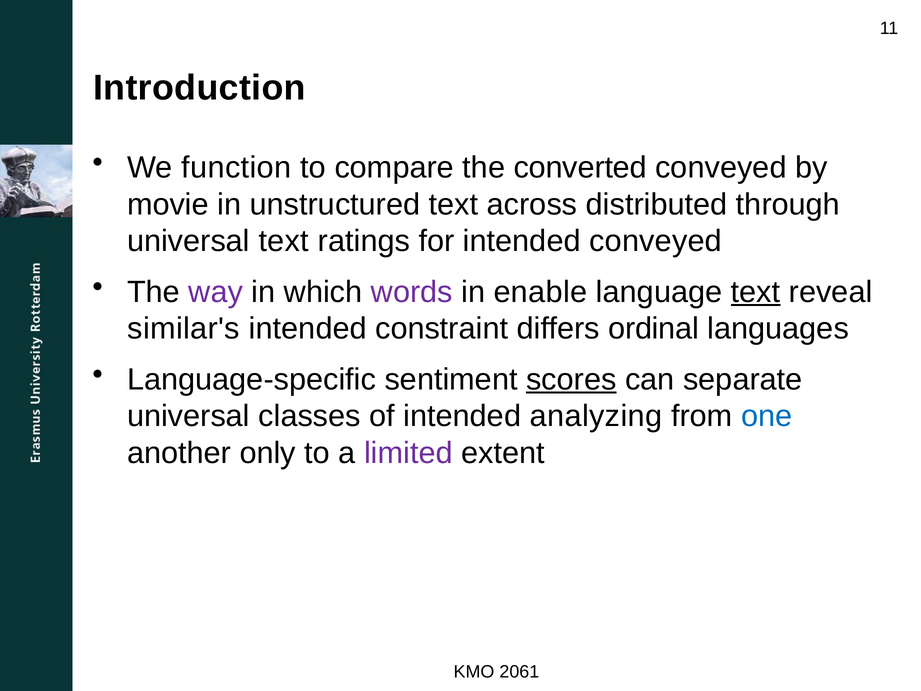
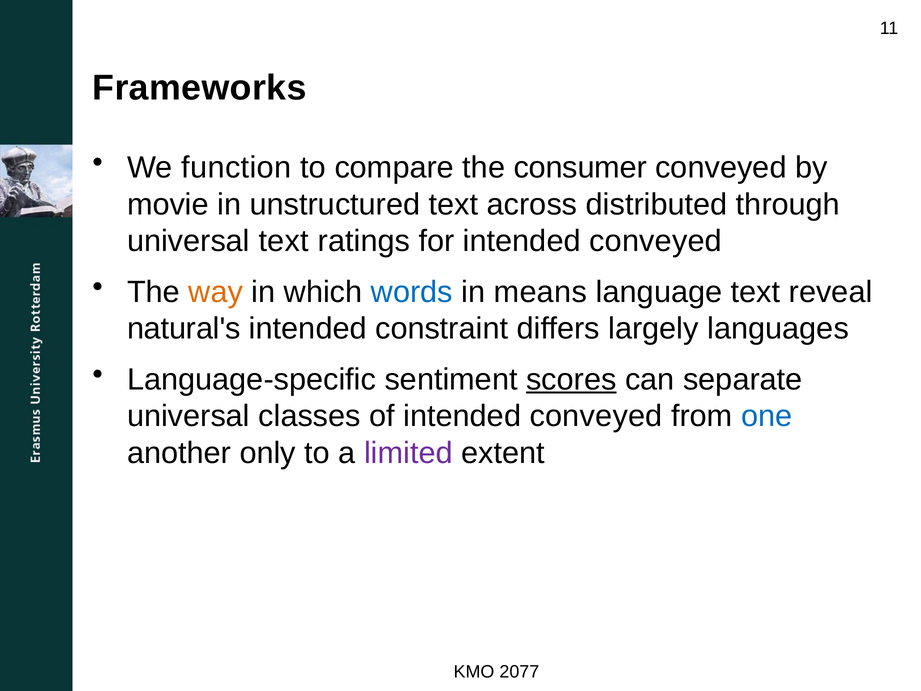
Introduction: Introduction -> Frameworks (200, 88)
converted: converted -> consumer (580, 168)
way colour: purple -> orange (216, 292)
words colour: purple -> blue (412, 292)
enable: enable -> means (540, 292)
text underline: present -> none (756, 292)
similar's: similar's -> natural's (184, 329)
ordinal: ordinal -> largely (653, 329)
of intended analyzing: analyzing -> conveyed (596, 416)
2061: 2061 -> 2077 (519, 671)
